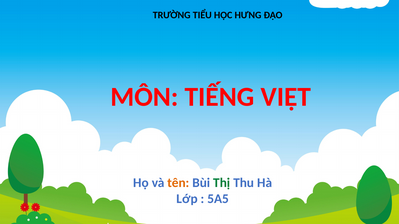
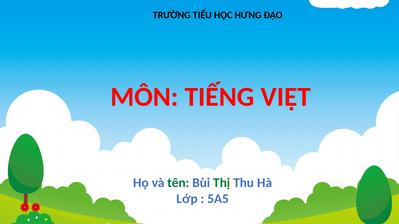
tên colour: orange -> green (178, 183)
